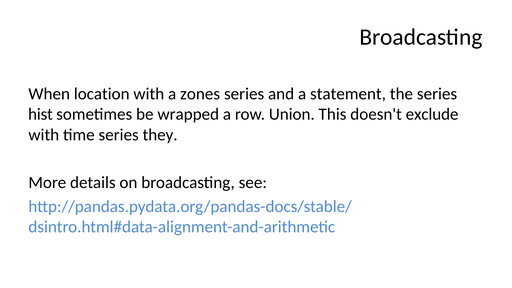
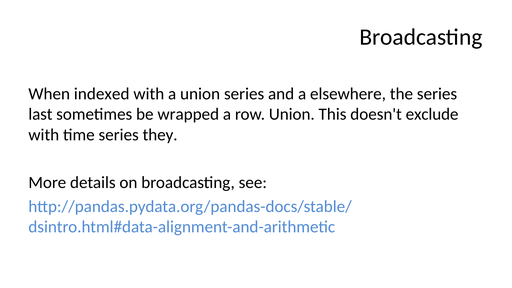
location: location -> indexed (102, 94)
a zones: zones -> union (200, 94)
statement: statement -> elsewhere (348, 94)
hist: hist -> last (40, 114)
